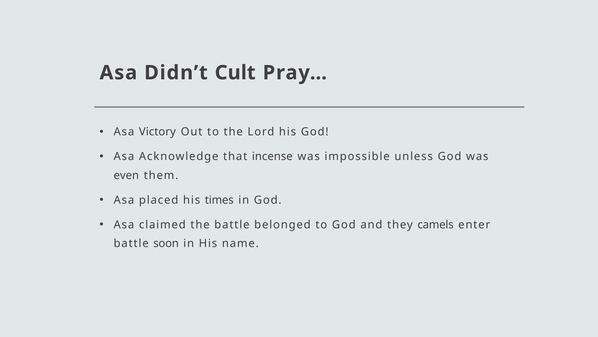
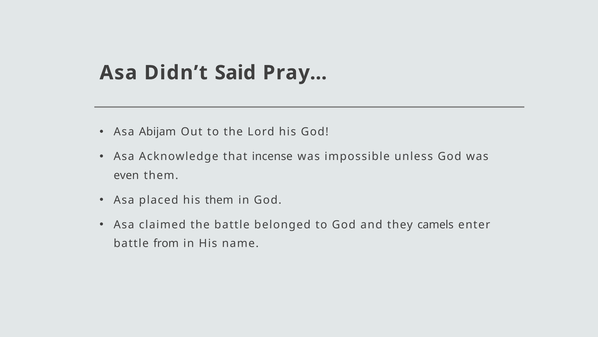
Cult: Cult -> Said (235, 73)
Victory: Victory -> Abijam (157, 132)
his times: times -> them (219, 200)
soon: soon -> from (166, 243)
